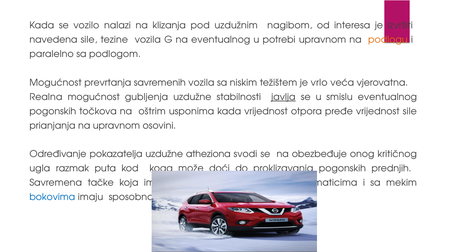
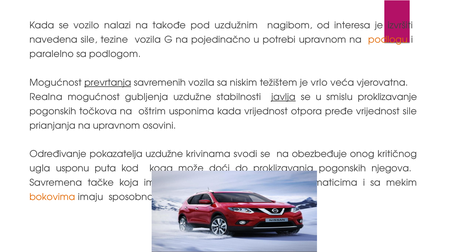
klizanja: klizanja -> takođe (169, 25)
na eventualnog: eventualnog -> pojedinačno (221, 40)
prevrtanja underline: none -> present (108, 83)
smislu eventualnog: eventualnog -> proklizavanje (387, 97)
atheziona: atheziona -> krivinama (208, 155)
razmak: razmak -> usponu (73, 169)
prednjih: prednjih -> njegova (391, 169)
bokovima colour: blue -> orange (52, 198)
